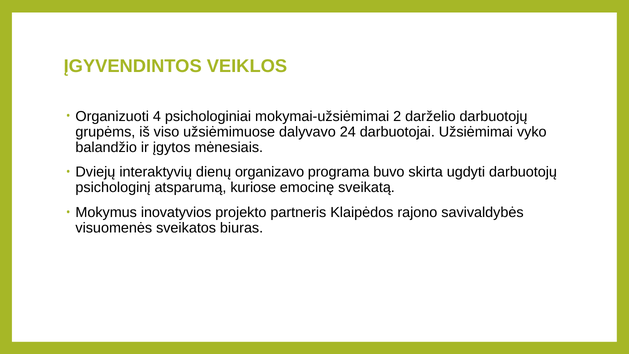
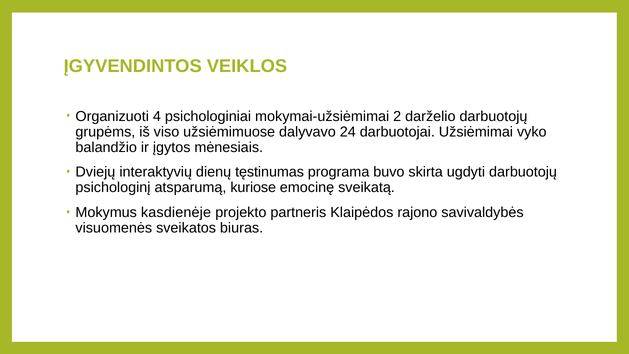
organizavo: organizavo -> tęstinumas (270, 172)
inovatyvios: inovatyvios -> kasdienėje (176, 212)
